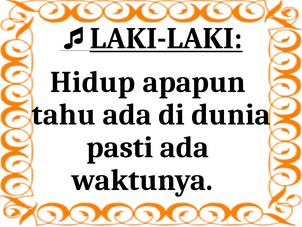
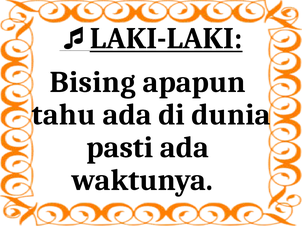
Hidup: Hidup -> Bising (93, 82)
